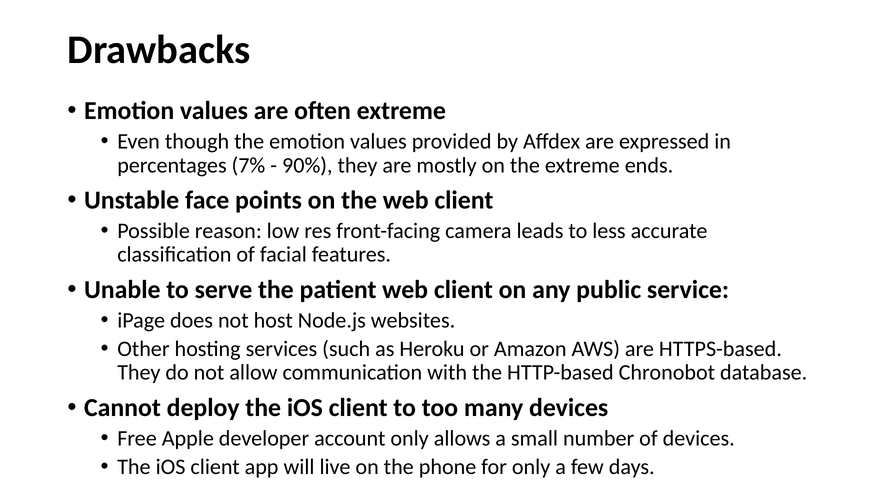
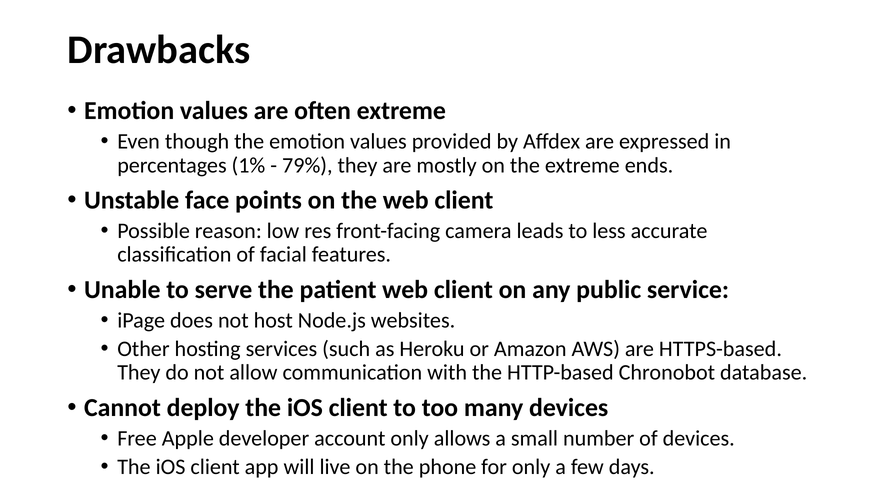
7%: 7% -> 1% (248, 165)
90%: 90% -> 79% (307, 165)
